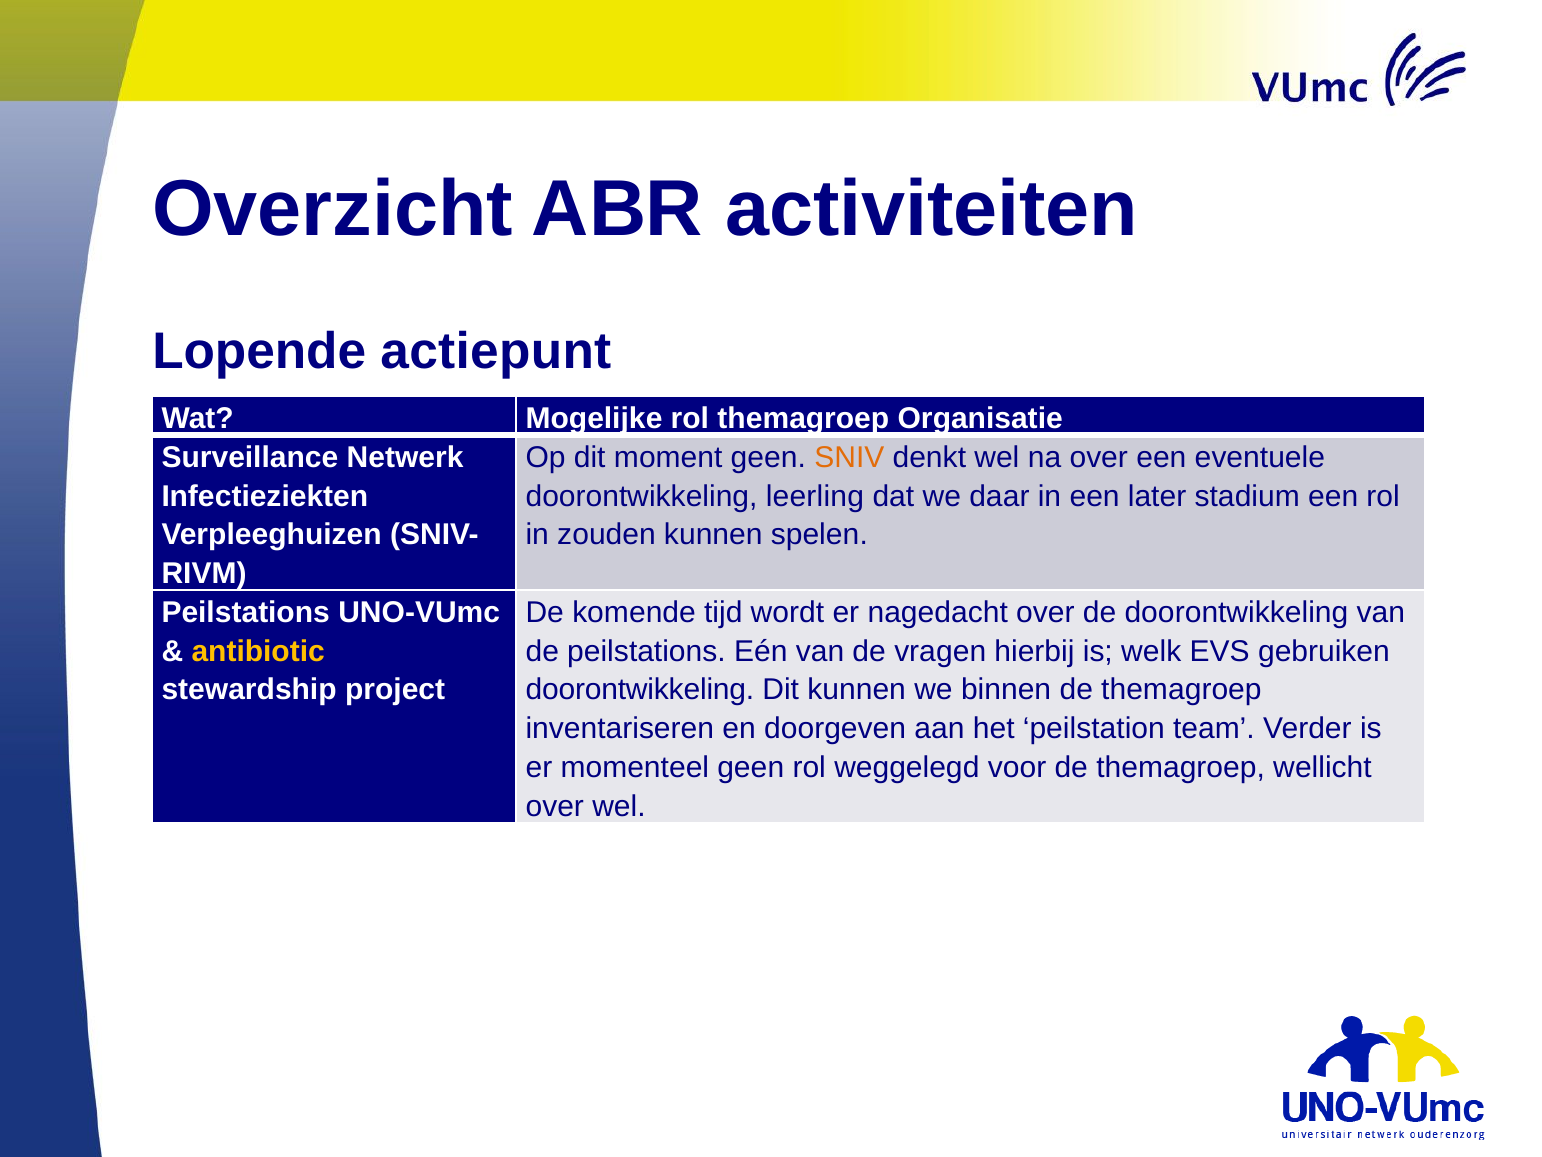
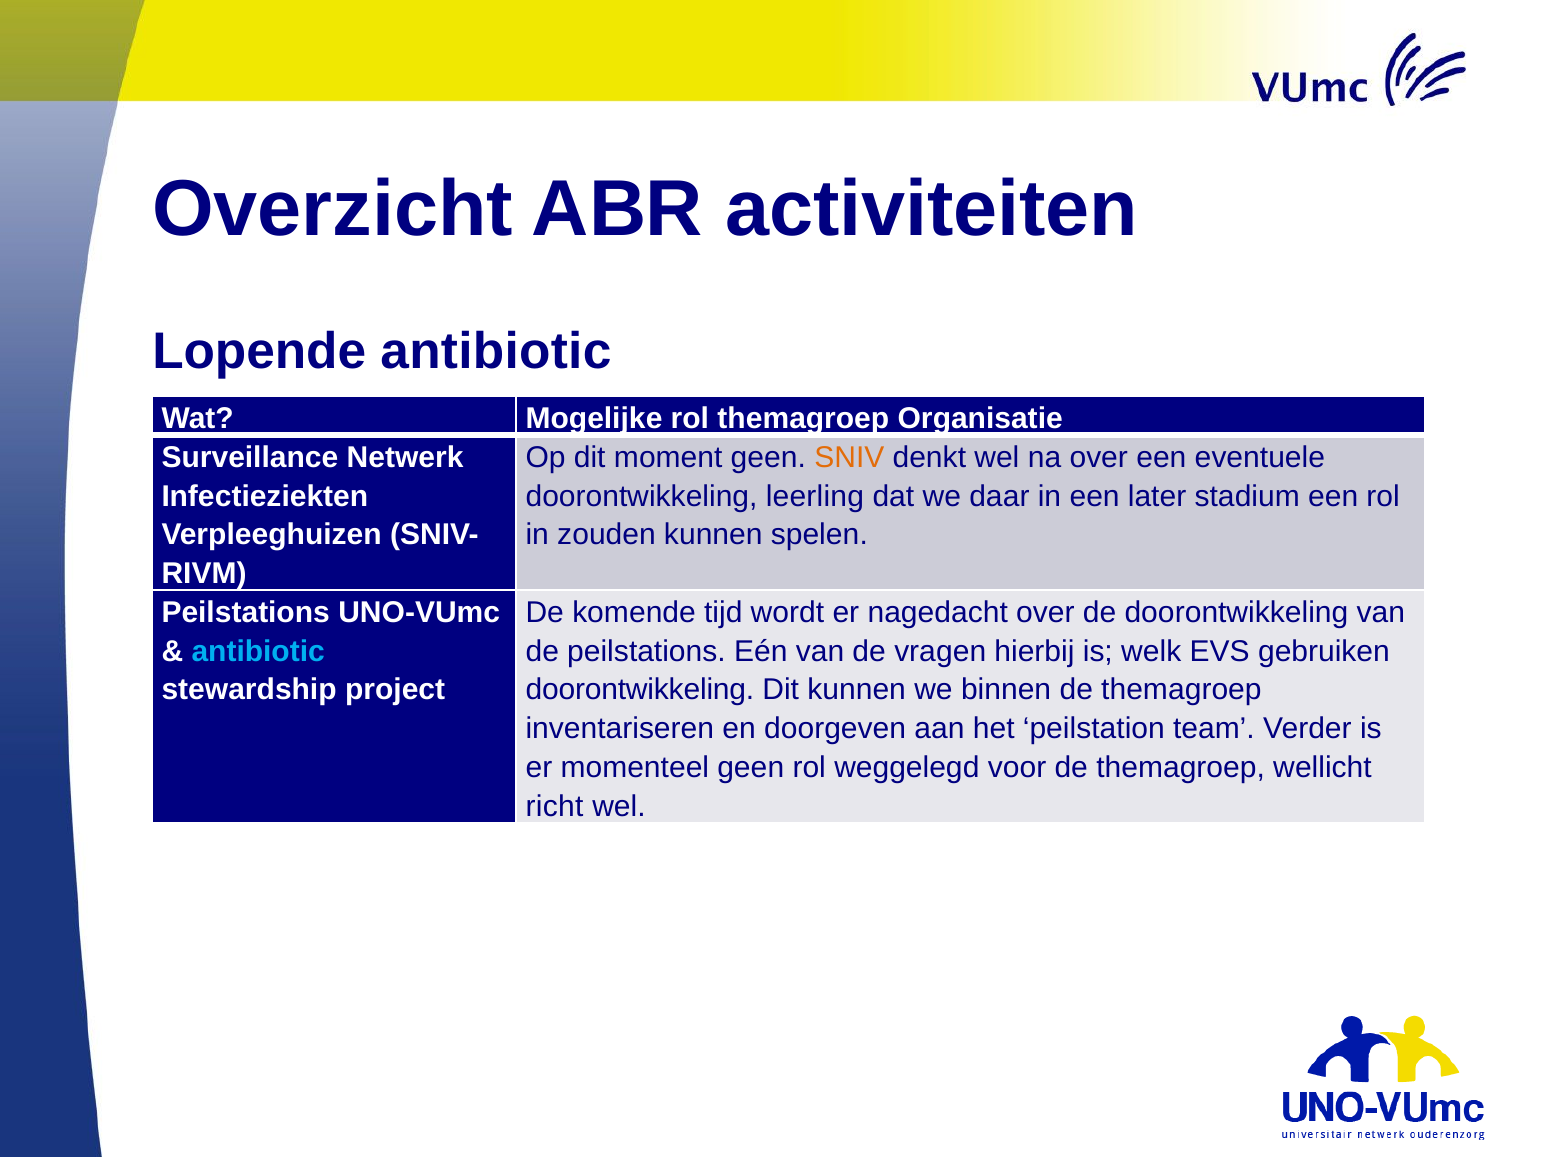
Lopende actiepunt: actiepunt -> antibiotic (496, 352)
antibiotic colour: yellow -> light blue (258, 651)
over: over -> richt (555, 806)
